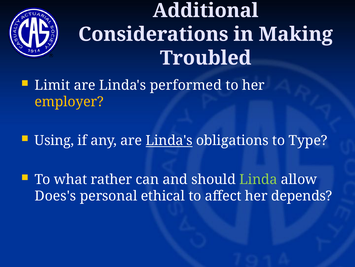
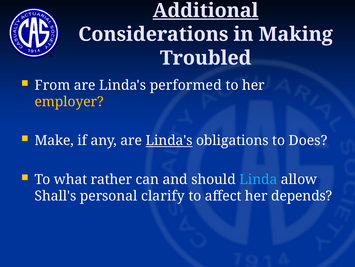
Additional underline: none -> present (206, 11)
Limit: Limit -> From (53, 85)
Using: Using -> Make (54, 140)
Type: Type -> Does (308, 140)
Linda colour: light green -> light blue (258, 179)
Does's: Does's -> Shall's (55, 196)
ethical: ethical -> clarify (163, 196)
